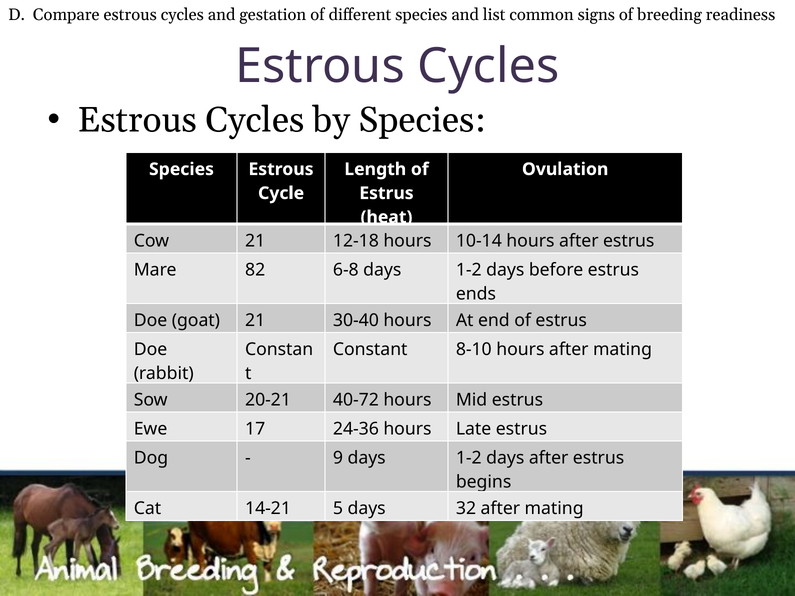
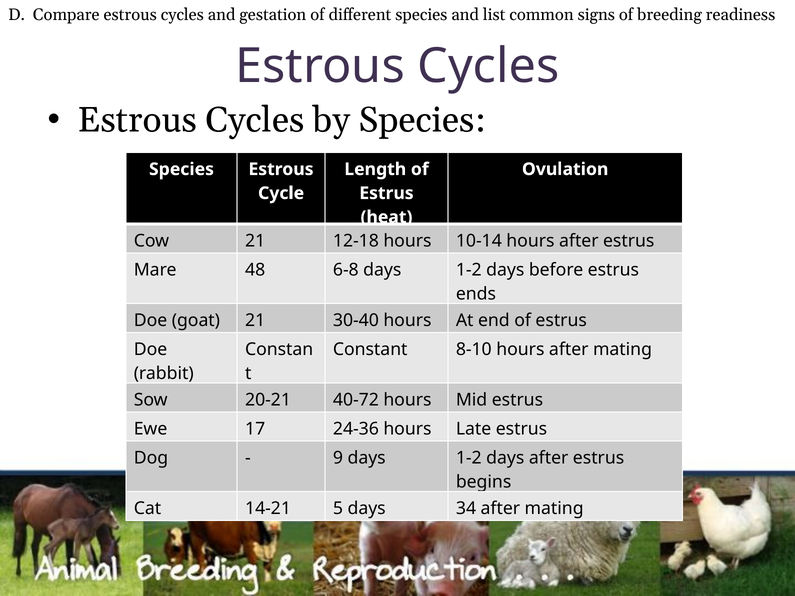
82: 82 -> 48 (255, 270)
32: 32 -> 34 (466, 509)
